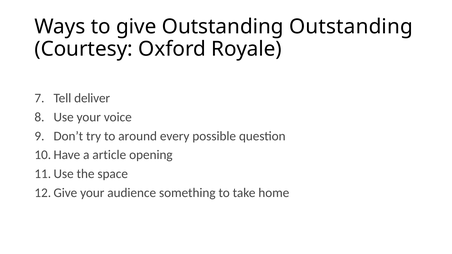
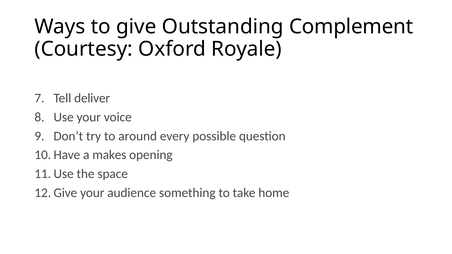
Outstanding Outstanding: Outstanding -> Complement (351, 27)
article: article -> makes (109, 155)
